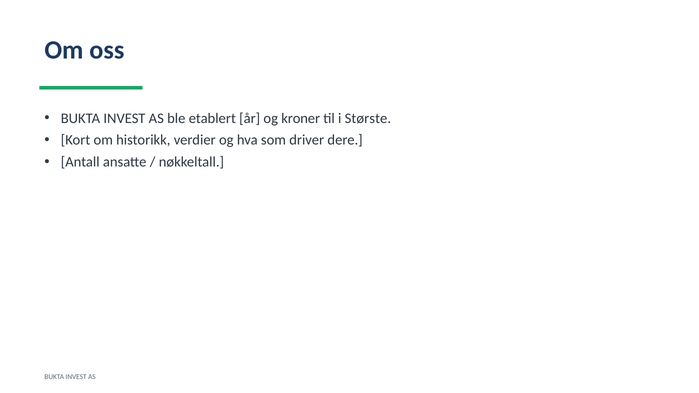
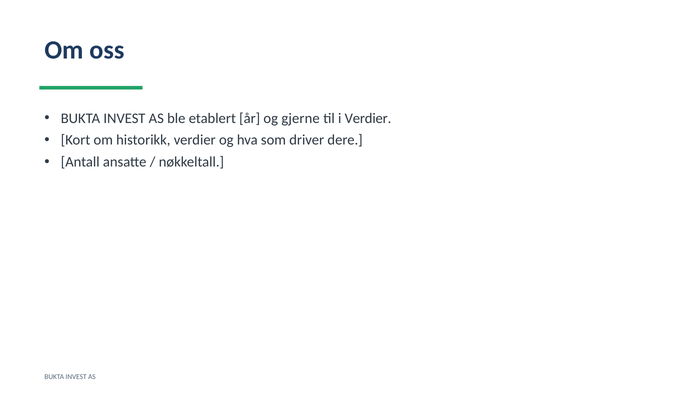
kroner: kroner -> gjerne (301, 118)
i Største: Største -> Verdier (368, 118)
